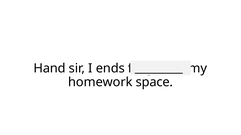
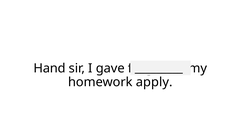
ends: ends -> gave (110, 69)
space: space -> apply (154, 82)
